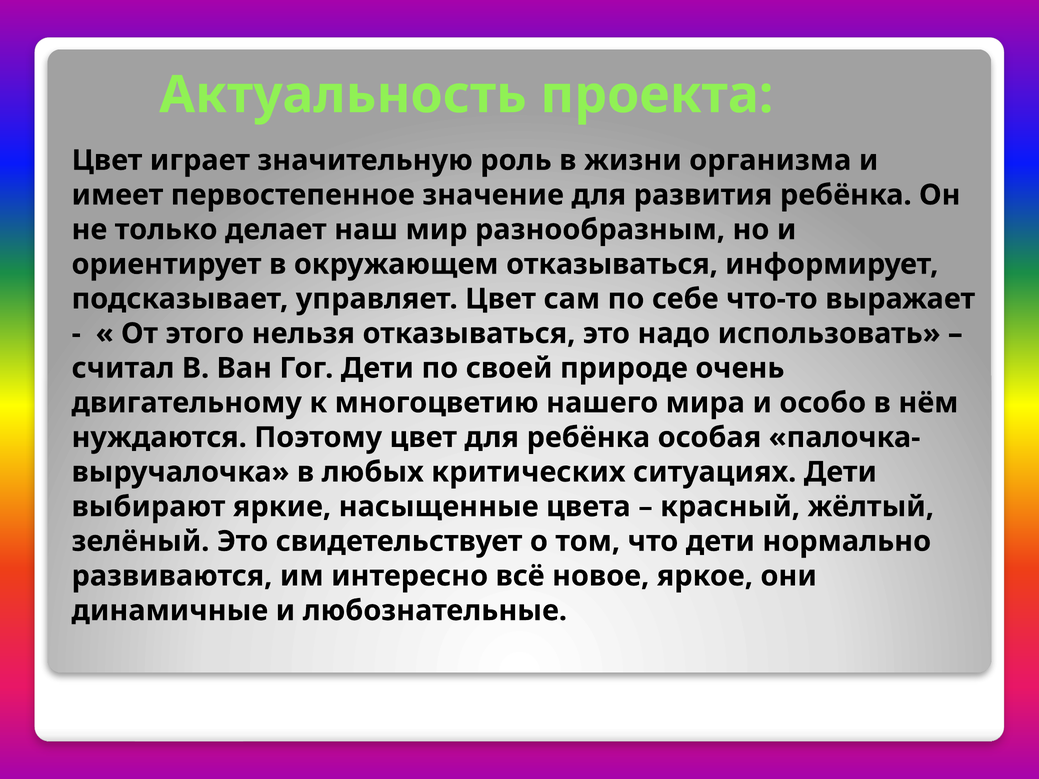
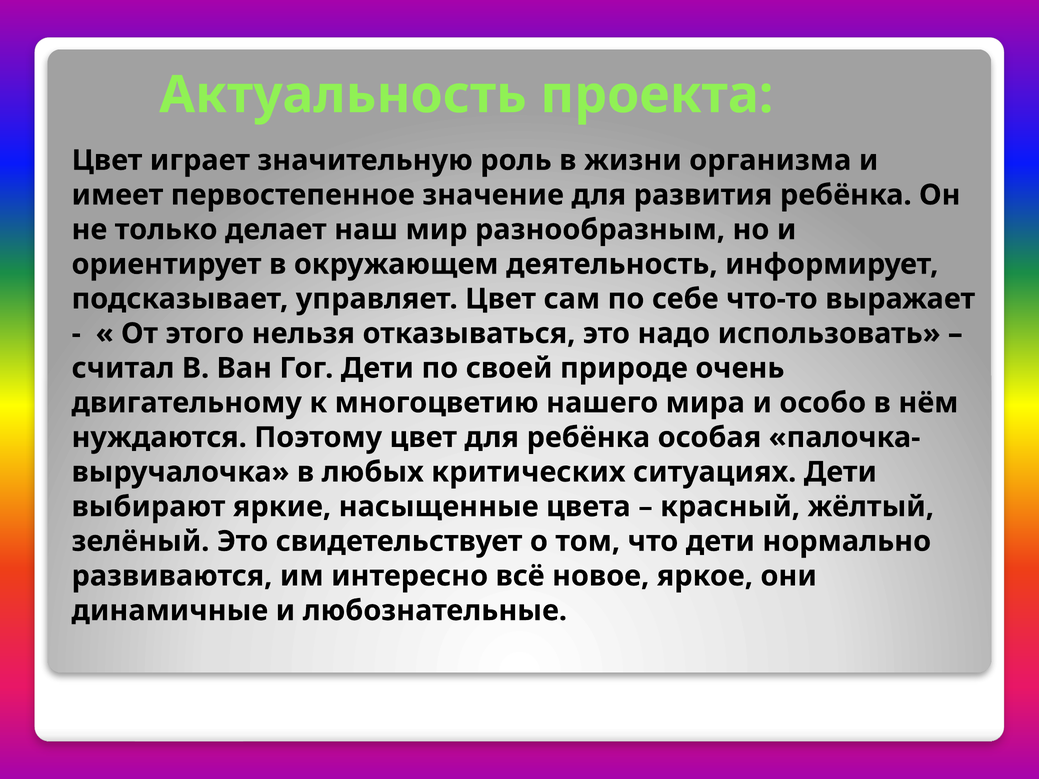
окружающем отказываться: отказываться -> деятельность (612, 264)
